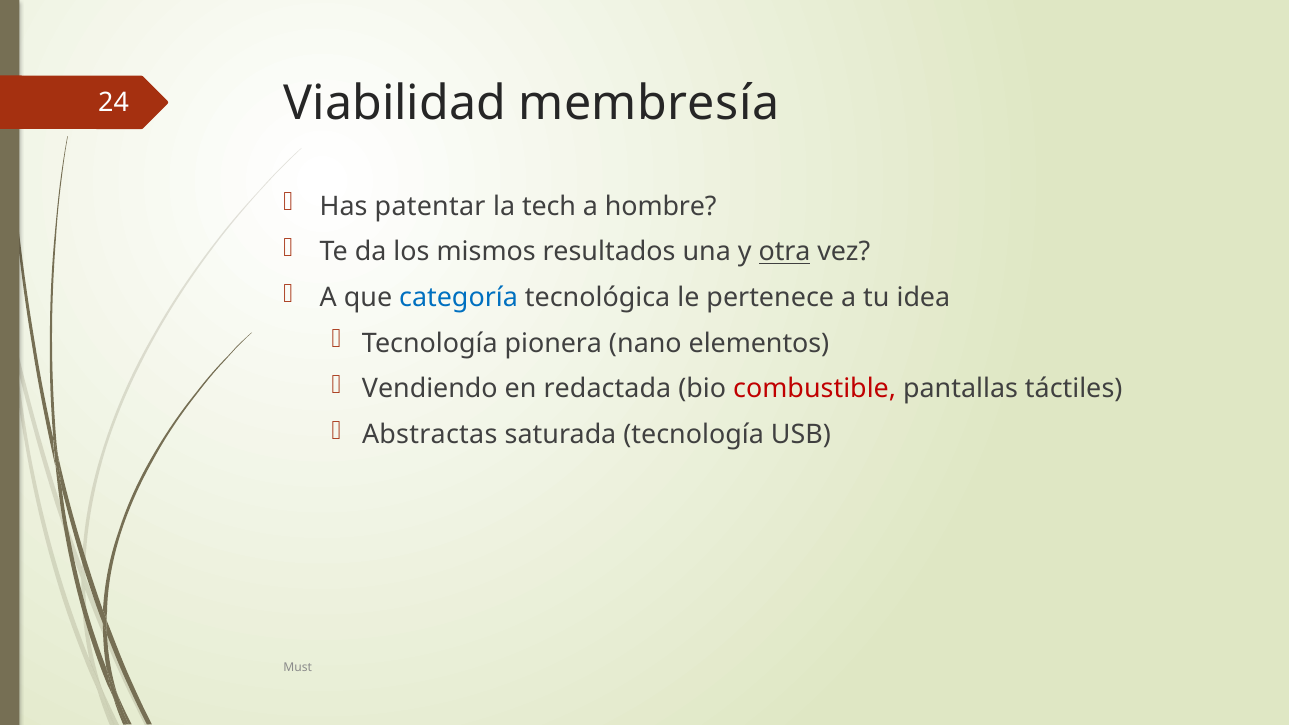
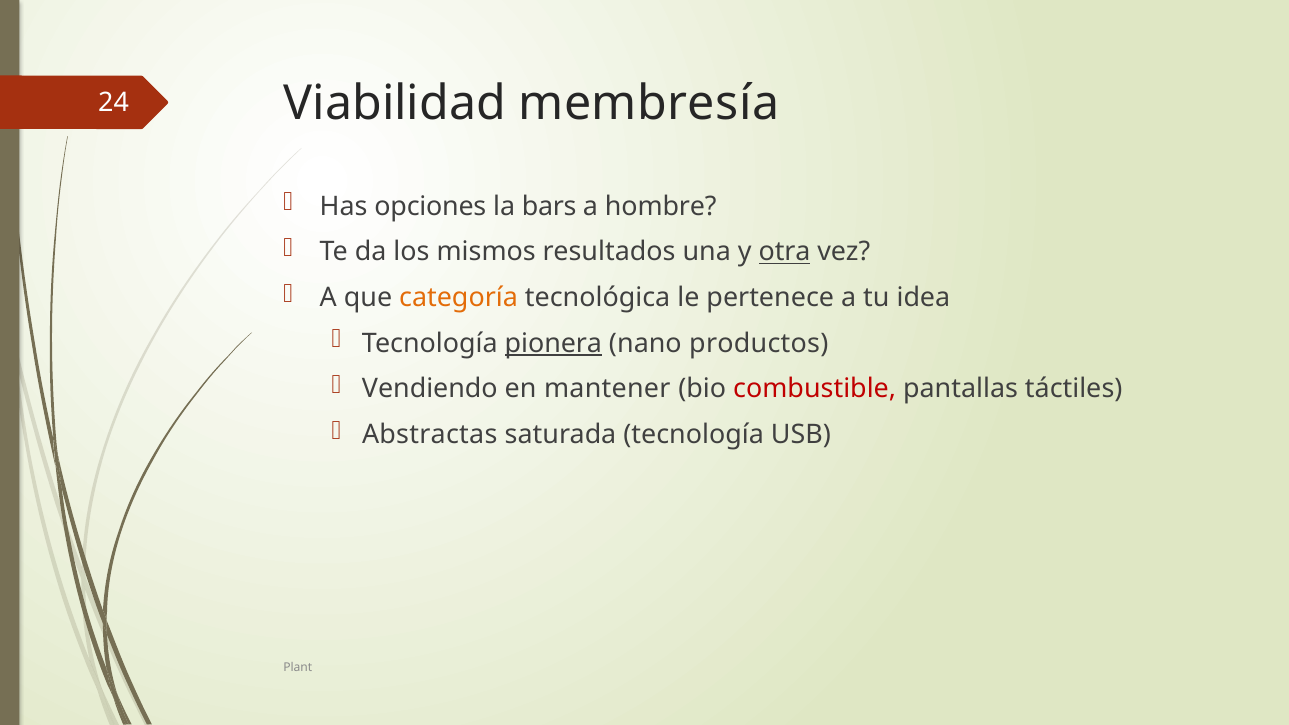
patentar: patentar -> opciones (430, 206)
tech: tech -> bars (549, 206)
categoría colour: blue -> orange (458, 298)
pionera underline: none -> present (553, 343)
elementos: elementos -> productos (759, 343)
redactada: redactada -> mantener (607, 389)
Must: Must -> Plant (298, 668)
